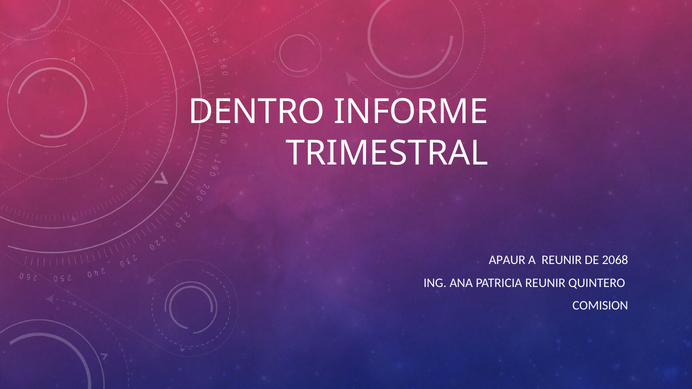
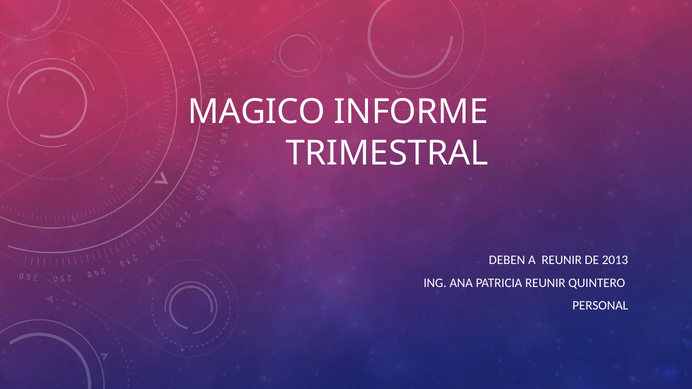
DENTRO: DENTRO -> MAGICO (257, 112)
APAUR: APAUR -> DEBEN (507, 260)
2068: 2068 -> 2013 (615, 260)
COMISION: COMISION -> PERSONAL (600, 306)
